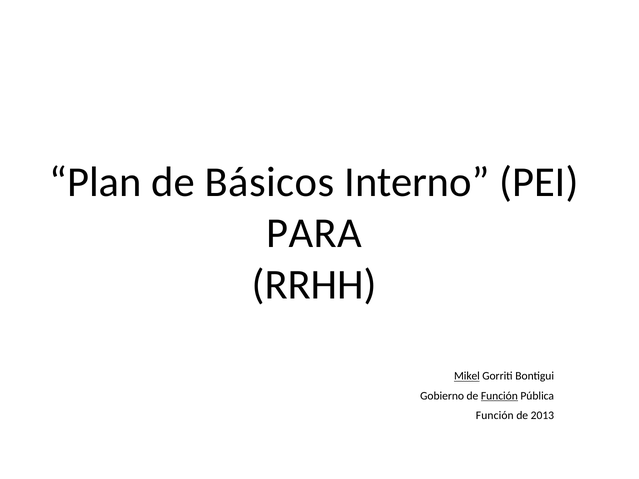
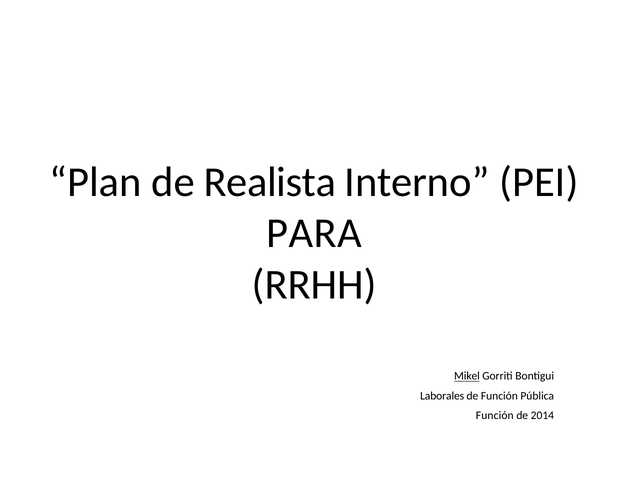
Básicos: Básicos -> Realista (270, 182)
Gobierno: Gobierno -> Laborales (442, 396)
Función underline: present -> none (499, 396)
2013: 2013 -> 2014 (542, 415)
